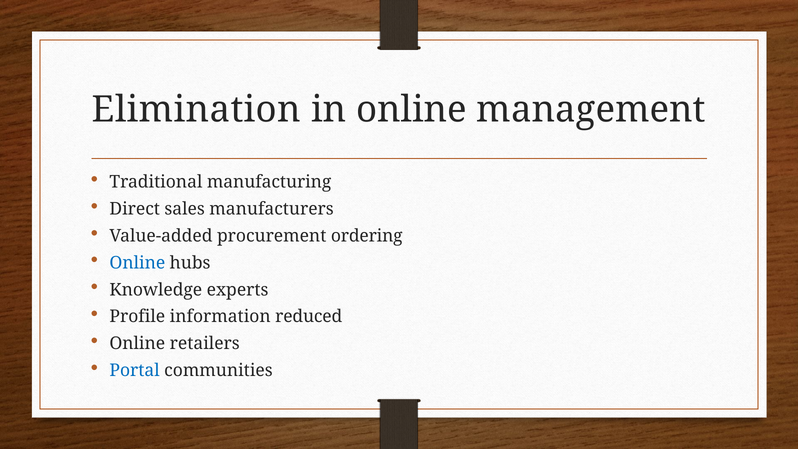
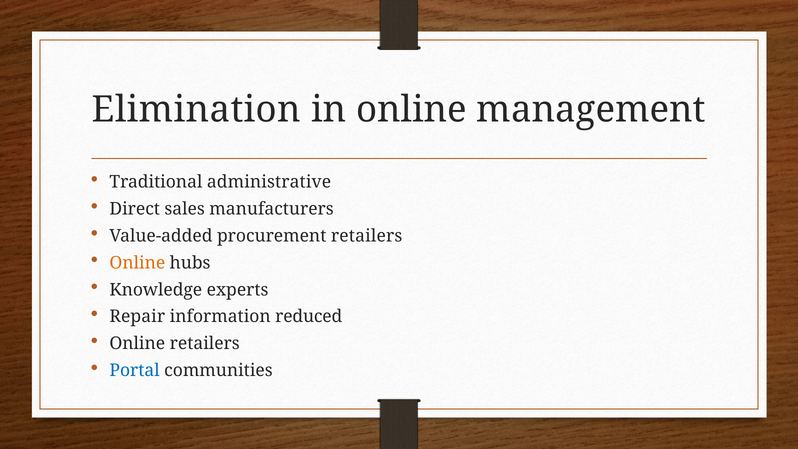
manufacturing: manufacturing -> administrative (269, 182)
procurement ordering: ordering -> retailers (367, 236)
Online colour: blue -> orange (137, 263)
Profile: Profile -> Repair (137, 317)
